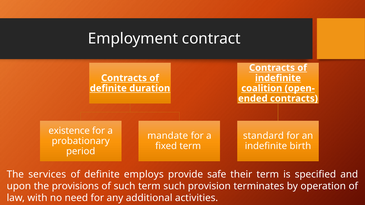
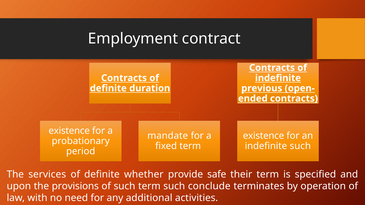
coalition: coalition -> previous (262, 88)
standard: standard -> existence (264, 136)
birth: birth -> such (300, 146)
employs: employs -> whether (144, 175)
provision: provision -> conclude (209, 186)
